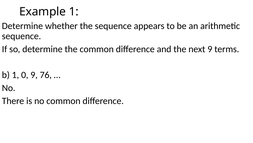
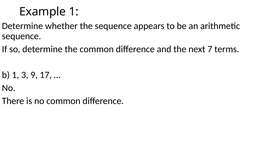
next 9: 9 -> 7 (210, 49)
0: 0 -> 3 (25, 75)
76: 76 -> 17 (46, 75)
